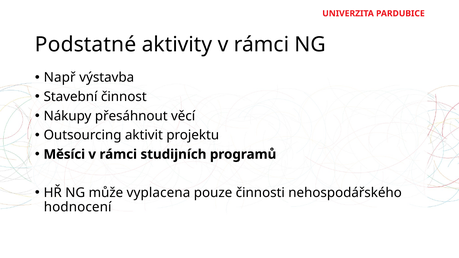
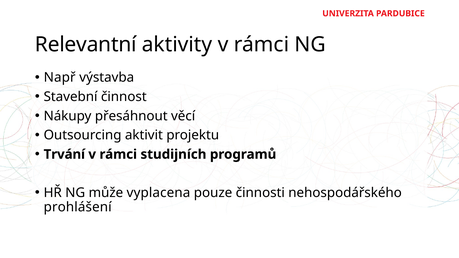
Podstatné: Podstatné -> Relevantní (86, 45)
Měsíci: Měsíci -> Trvání (64, 154)
hodnocení: hodnocení -> prohlášení (78, 207)
